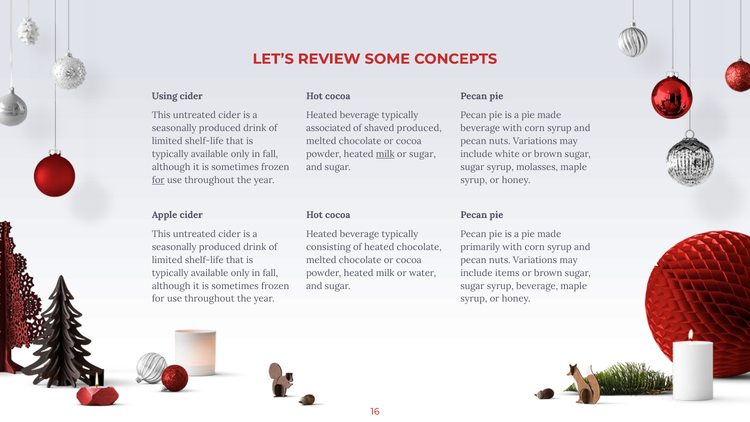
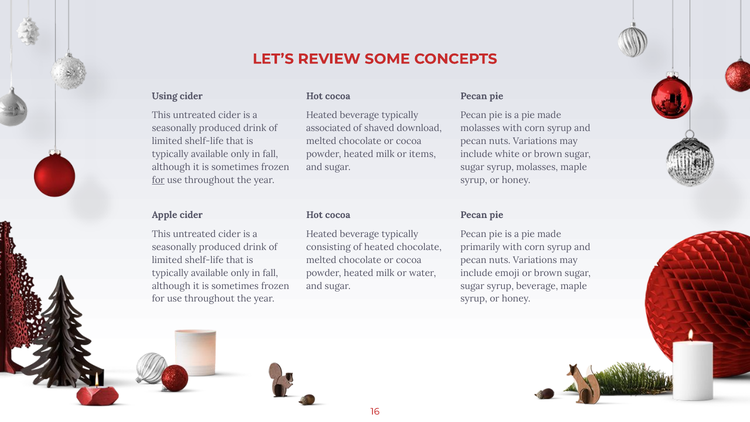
shaved produced: produced -> download (419, 128)
beverage: beverage -> molasses (480, 128)
milk underline: present -> none (385, 154)
or sugar: sugar -> items (422, 154)
items: items -> emoji (507, 273)
